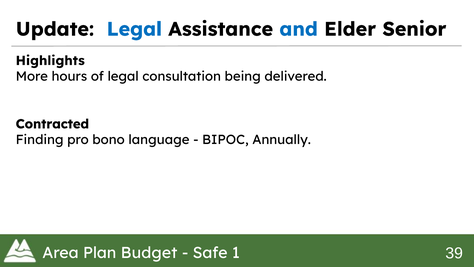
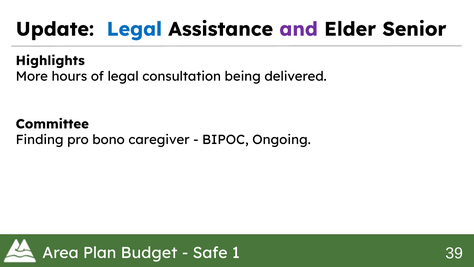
and colour: blue -> purple (299, 29)
Contracted: Contracted -> Committee (52, 124)
language: language -> caregiver (159, 140)
Annually: Annually -> Ongoing (282, 140)
